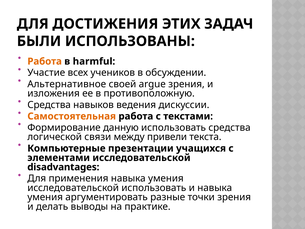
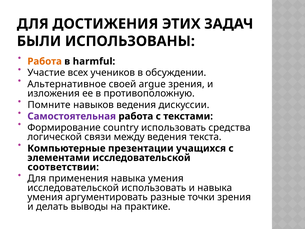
Средства: Средства -> Помните (49, 105)
Самостоятельная colour: orange -> purple (72, 116)
данную: данную -> country (121, 128)
между привели: привели -> ведения (167, 137)
disadvantages: disadvantages -> соответствии (63, 167)
